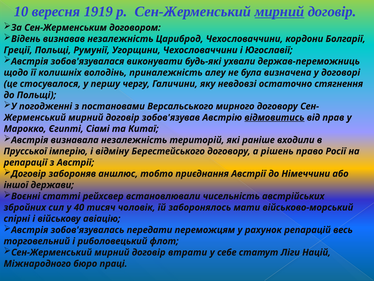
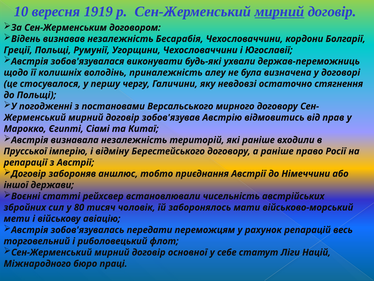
Цариброд: Цариброд -> Бесарабія (180, 39)
відмовитись underline: present -> none (274, 117)
а рішень: рішень -> раніше (277, 151)
40: 40 -> 80 (79, 207)
спірні: спірні -> мети (17, 218)
втрати: втрати -> основної (188, 252)
